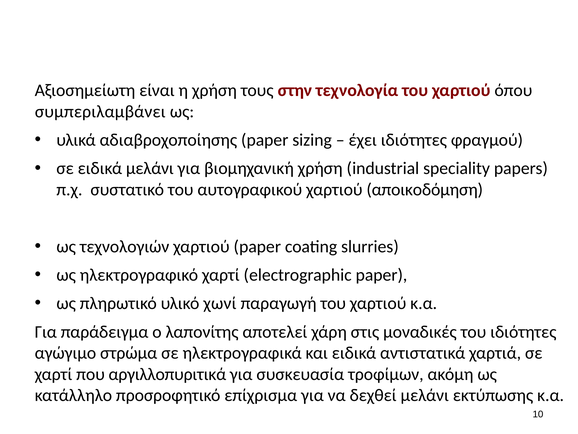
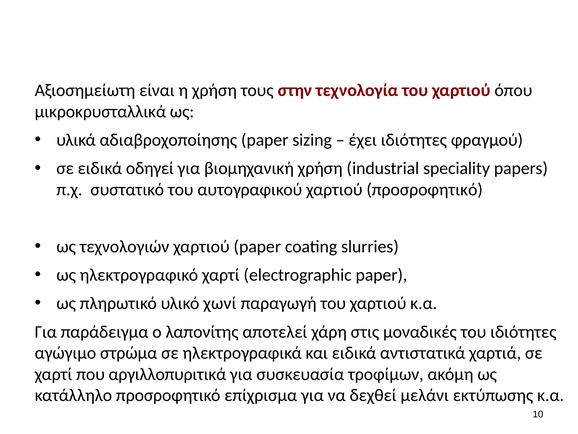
συμπεριλαμβάνει: συμπεριλαμβάνει -> μικροκρυσταλλικά (100, 112)
ειδικά μελάνι: μελάνι -> οδηγεί (150, 168)
χαρτιού αποικοδόμηση: αποικοδόμηση -> προσροφητικό (425, 189)
